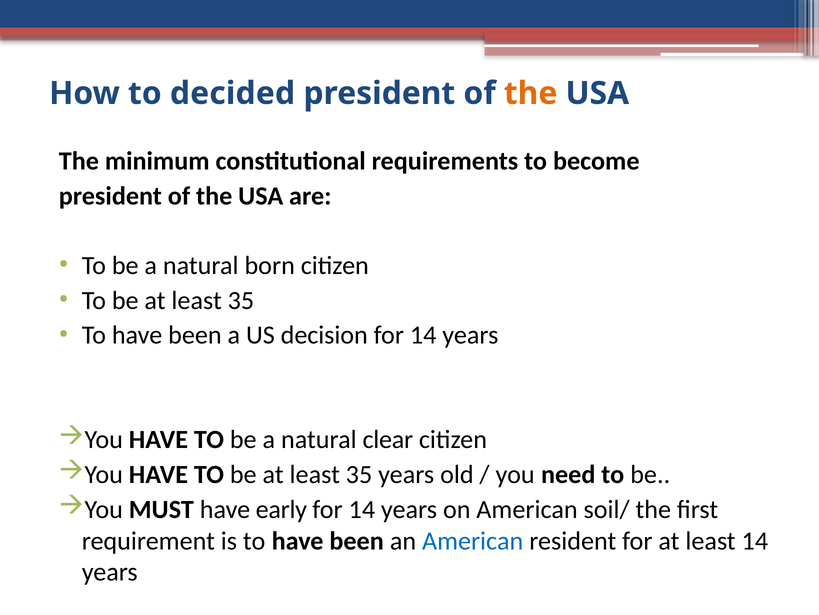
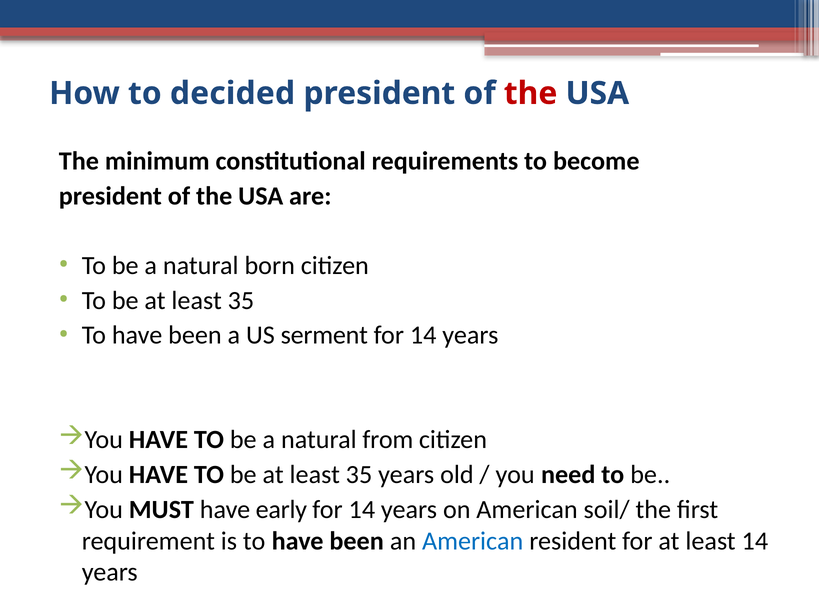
the colour: orange -> red (531, 93)
decision: decision -> serment (324, 335)
clear: clear -> from (388, 439)
